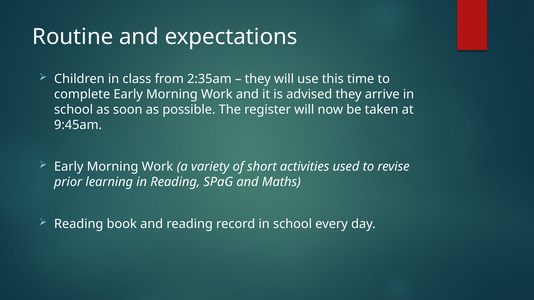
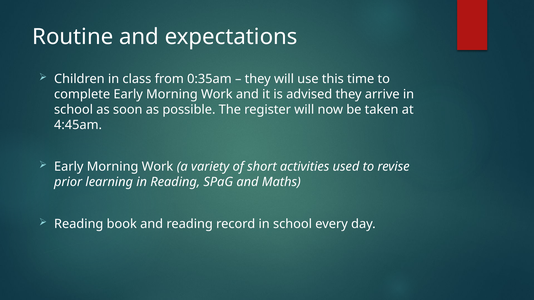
2:35am: 2:35am -> 0:35am (209, 79)
9:45am: 9:45am -> 4:45am (78, 125)
